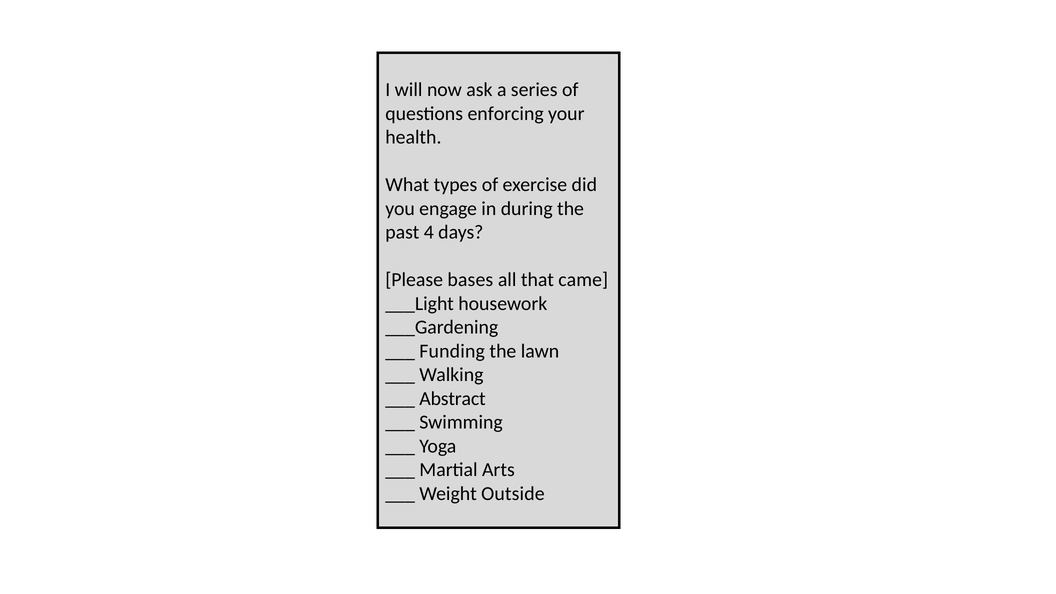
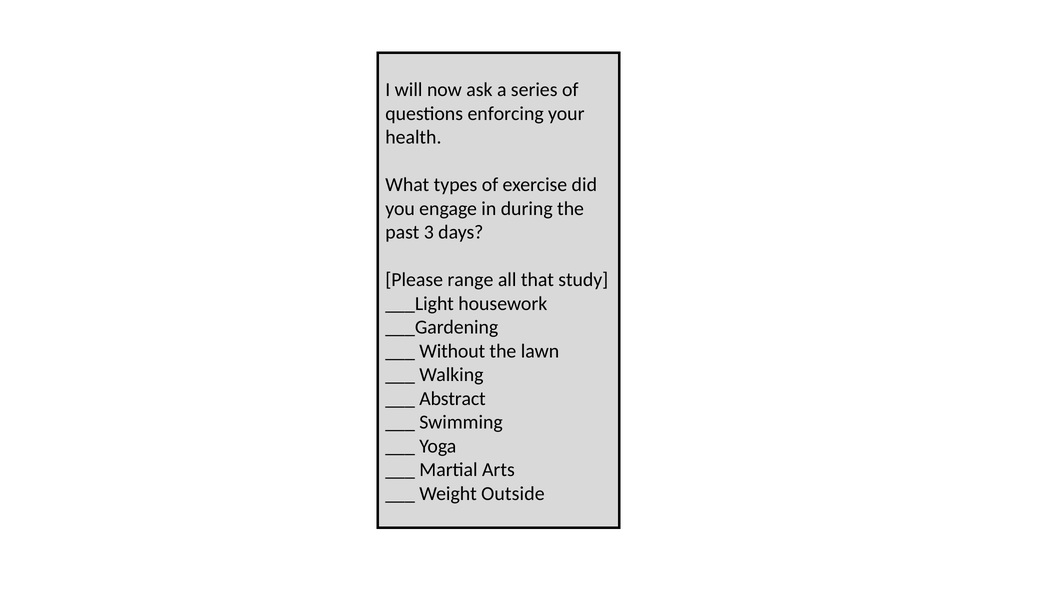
4: 4 -> 3 (429, 232)
bases: bases -> range (470, 280)
came: came -> study (583, 280)
Funding: Funding -> Without (452, 351)
